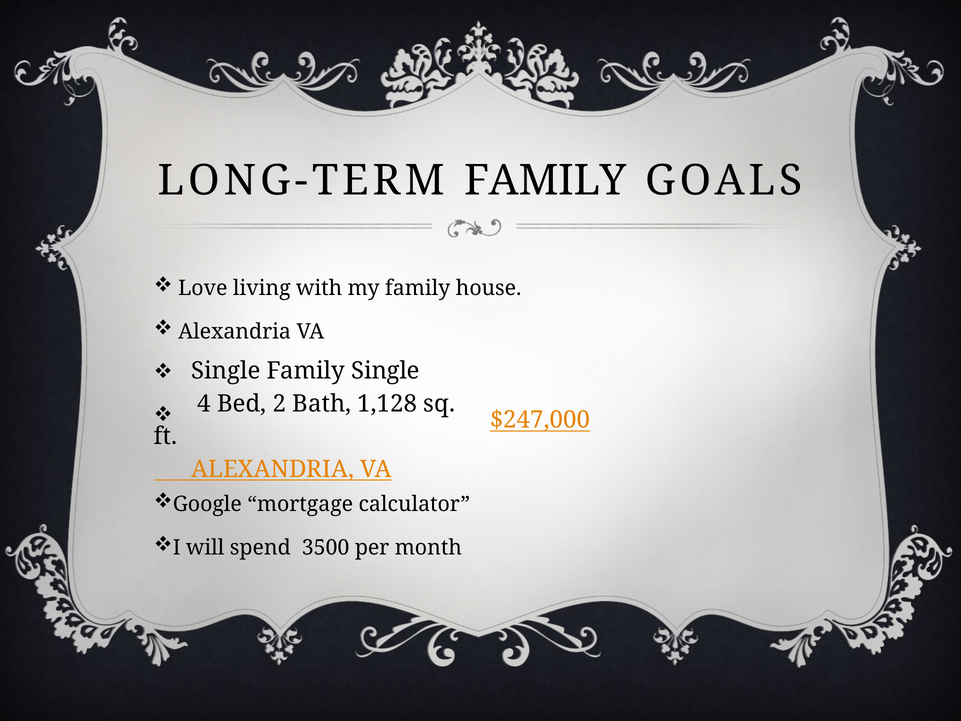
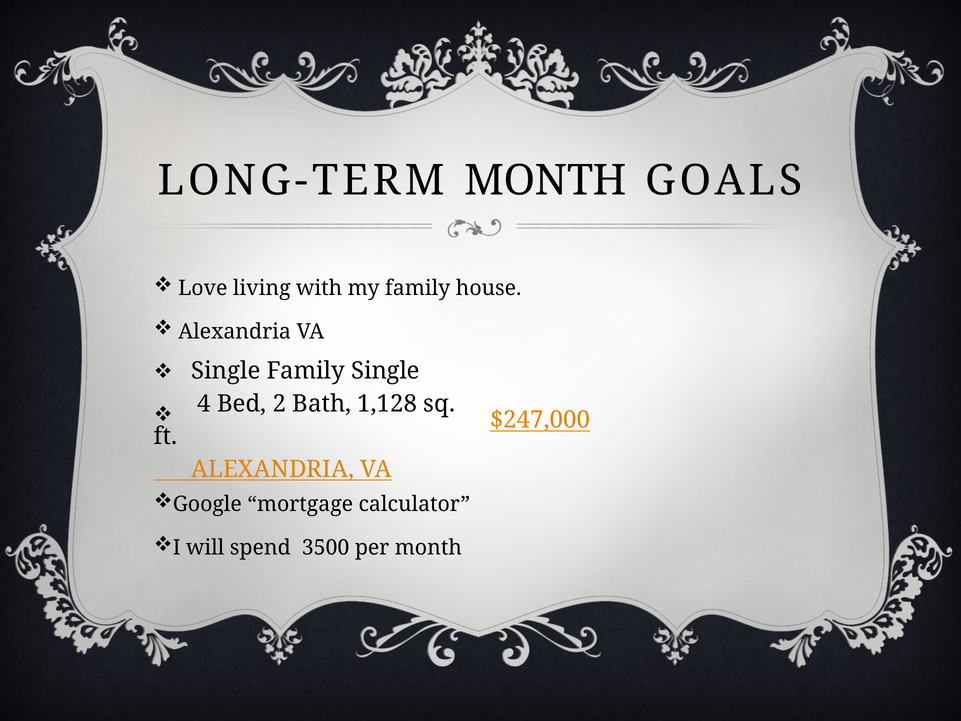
LONG-TERM FAMILY: FAMILY -> MONTH (545, 181)
